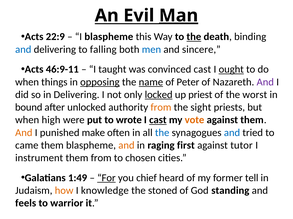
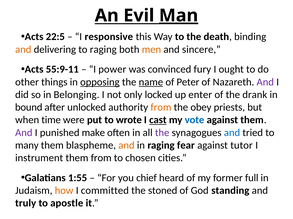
22:9: 22:9 -> 22:5 (55, 37)
I blaspheme: blaspheme -> responsive (109, 37)
the underline: present -> none (194, 37)
and colour: blue -> orange (23, 50)
to falling: falling -> raging (103, 50)
men colour: blue -> orange (151, 50)
46:9-11: 46:9-11 -> 55:9-11 (62, 70)
taught: taught -> power (112, 70)
convinced cast: cast -> fury (202, 70)
ought underline: present -> none (231, 70)
when: when -> other (27, 82)
in Delivering: Delivering -> Belonging (76, 95)
locked underline: present -> none (159, 95)
priest: priest -> enter (200, 95)
worst: worst -> drank (255, 95)
sight: sight -> obey (201, 108)
high: high -> time (51, 120)
vote colour: orange -> blue (194, 120)
And colour: orange -> purple (24, 133)
the colour: blue -> purple (162, 133)
came: came -> many (27, 146)
first: first -> fear (186, 146)
1:49: 1:49 -> 1:55 (78, 178)
For underline: present -> none (106, 178)
tell: tell -> full (252, 178)
knowledge: knowledge -> committed (105, 191)
feels: feels -> truly (26, 204)
warrior: warrior -> apostle (67, 204)
